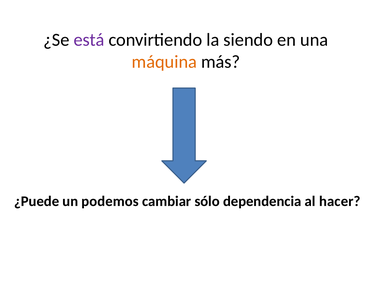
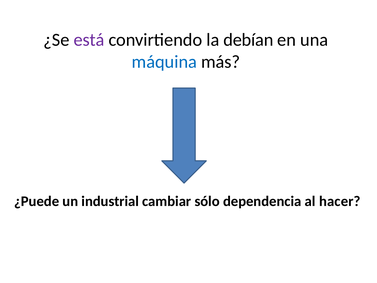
siendo: siendo -> debían (248, 40)
máquina colour: orange -> blue (164, 62)
podemos: podemos -> industrial (110, 201)
